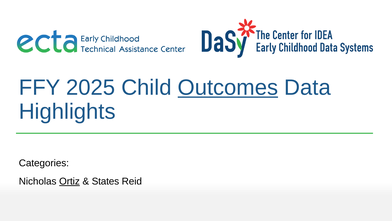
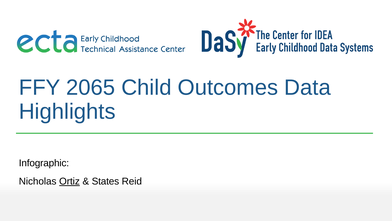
2025: 2025 -> 2065 (91, 87)
Outcomes underline: present -> none (228, 87)
Categories: Categories -> Infographic (44, 163)
